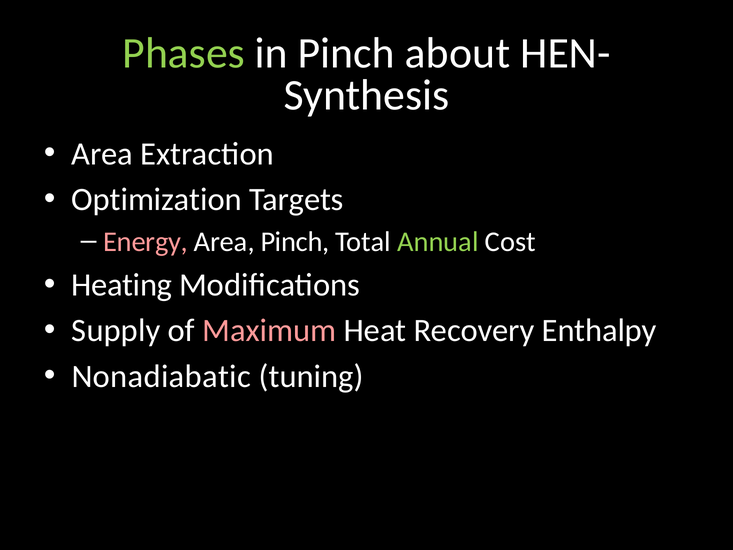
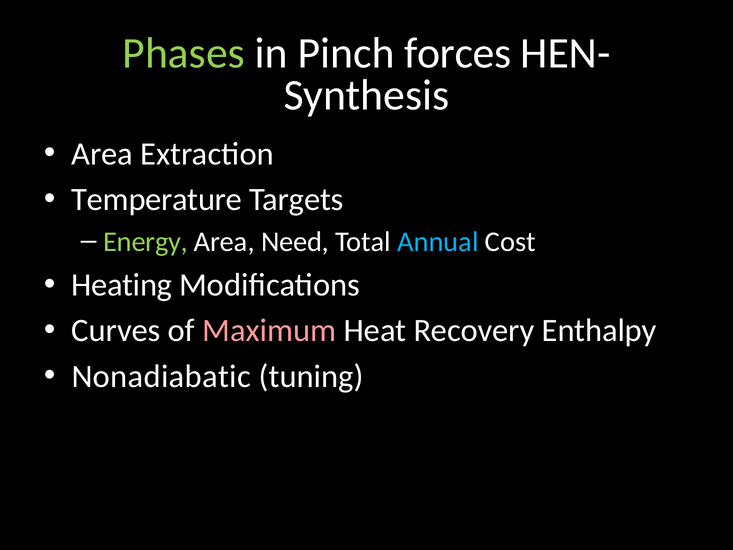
about: about -> forces (458, 53)
Optimization: Optimization -> Temperature (157, 199)
Energy colour: pink -> light green (146, 241)
Area Pinch: Pinch -> Need (295, 241)
Annual colour: light green -> light blue (438, 241)
Supply: Supply -> Curves (116, 331)
